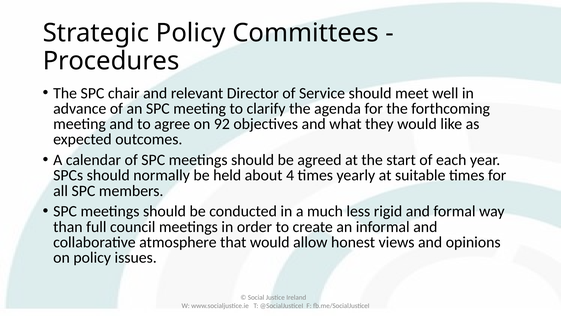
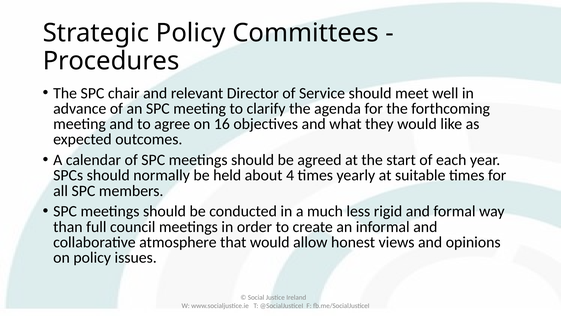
92: 92 -> 16 (222, 124)
